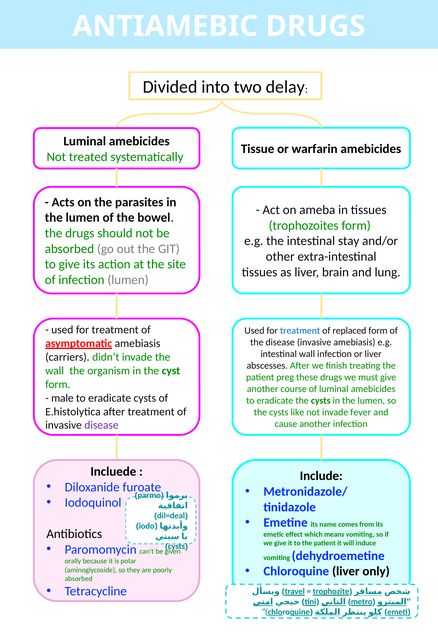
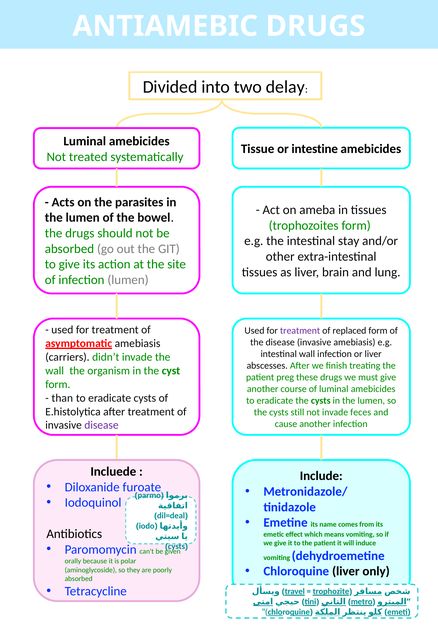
warfarin: warfarin -> intestine (315, 149)
treatment colour: blue -> purple (300, 330)
male: male -> than (62, 398)
like: like -> still (297, 412)
fever: fever -> feces (361, 412)
